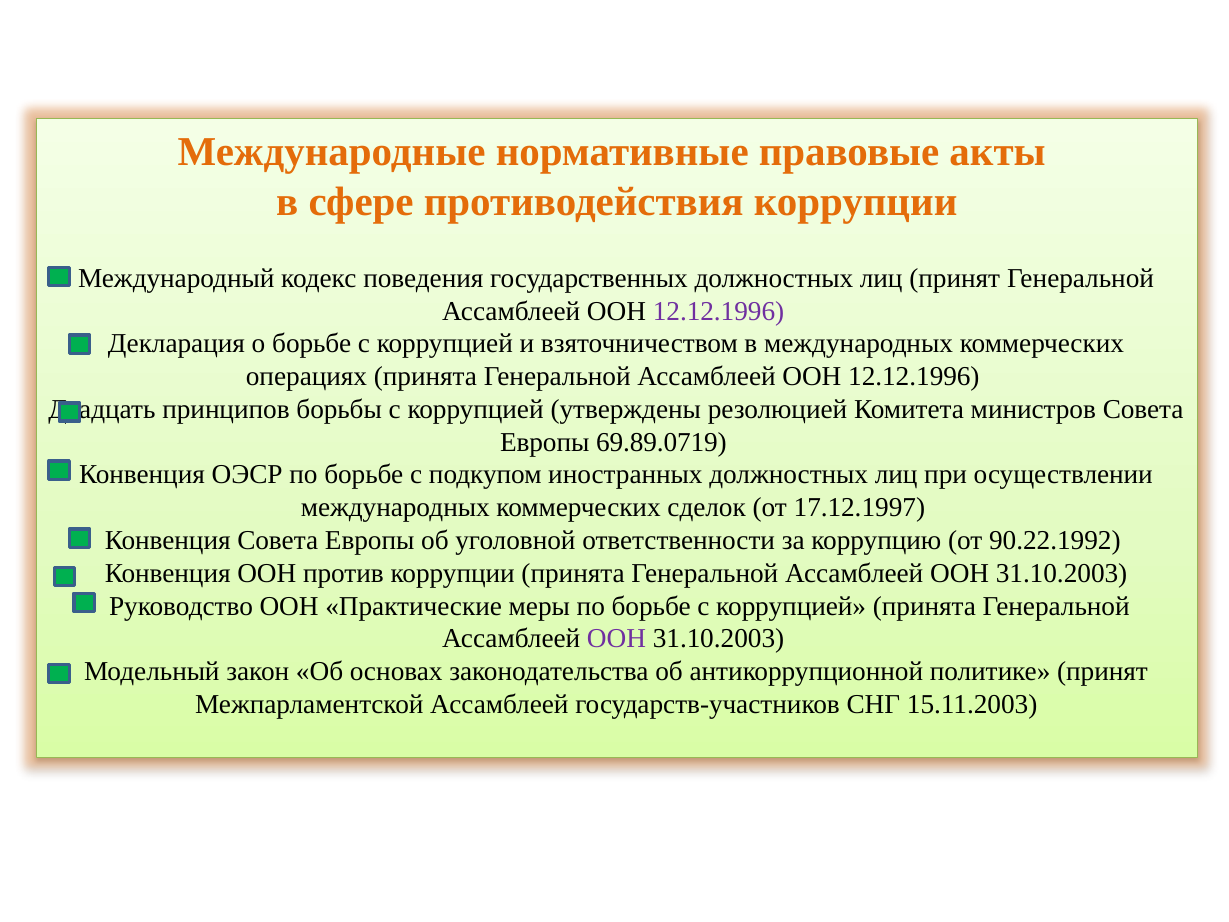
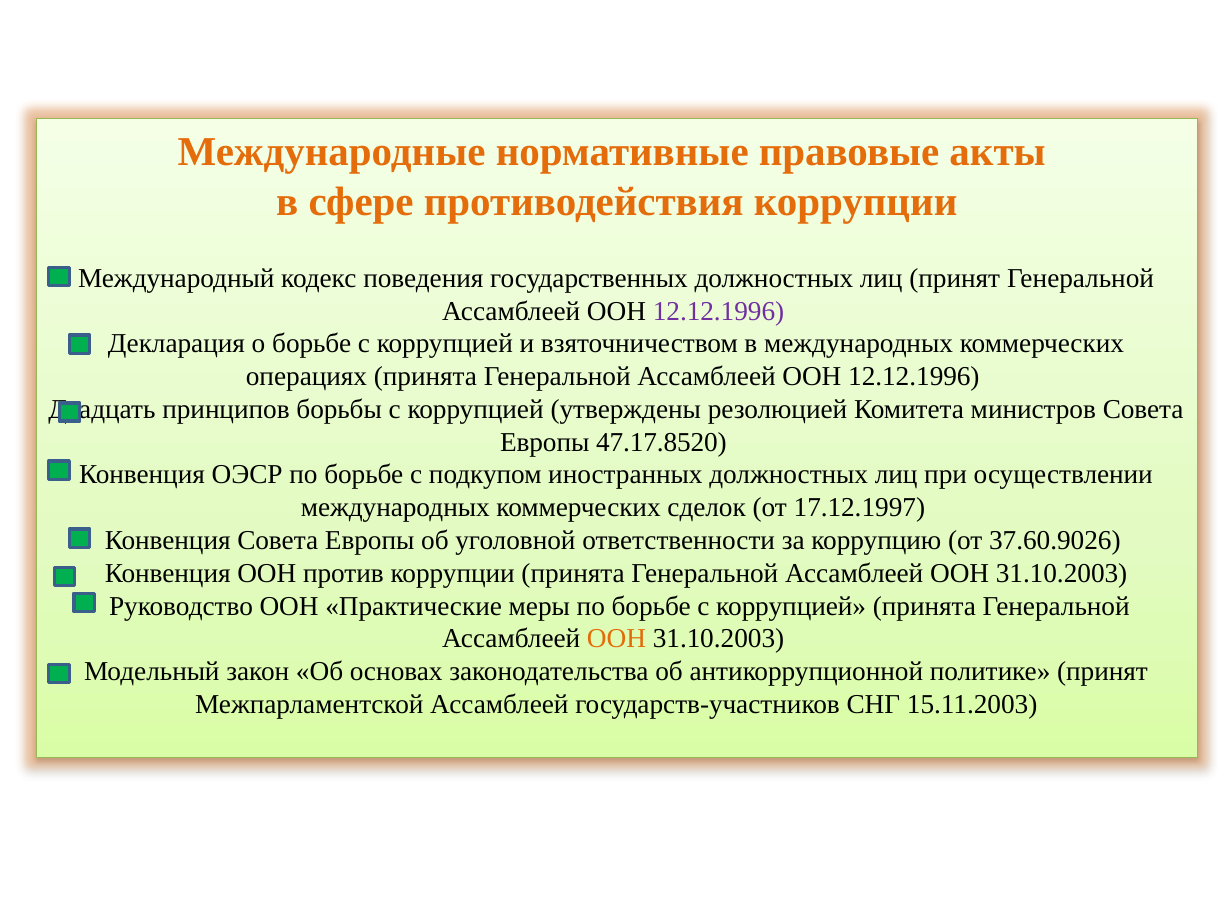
69.89.0719: 69.89.0719 -> 47.17.8520 (661, 442)
90.22.1992: 90.22.1992 -> 37.60.9026 (1055, 540)
ООН colour: purple -> orange (616, 639)
